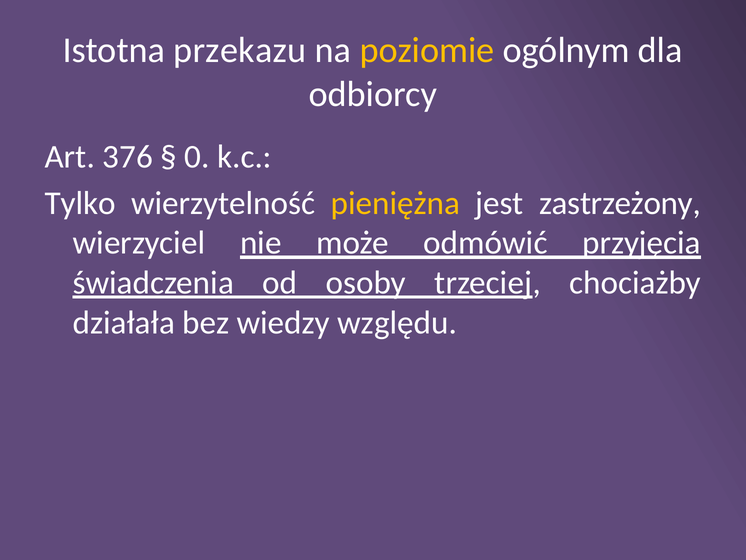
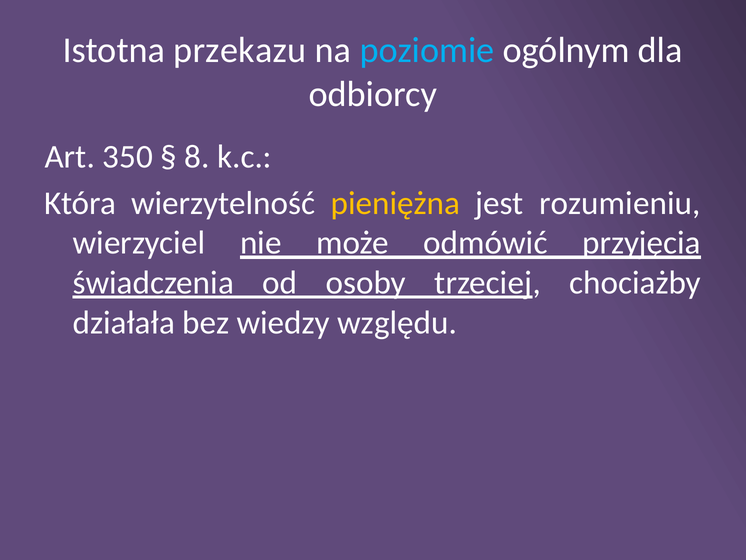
poziomie colour: yellow -> light blue (427, 50)
376: 376 -> 350 (128, 156)
0: 0 -> 8 (197, 156)
Tylko: Tylko -> Która (80, 203)
zastrzeżony: zastrzeżony -> rozumieniu (620, 203)
